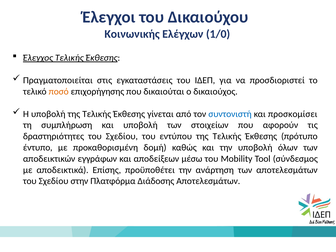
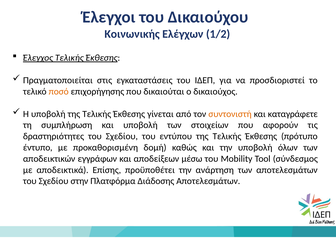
1/0: 1/0 -> 1/2 (218, 34)
συντονιστή colour: blue -> orange (230, 114)
προσκομίσει: προσκομίσει -> καταγράφετε (293, 114)
